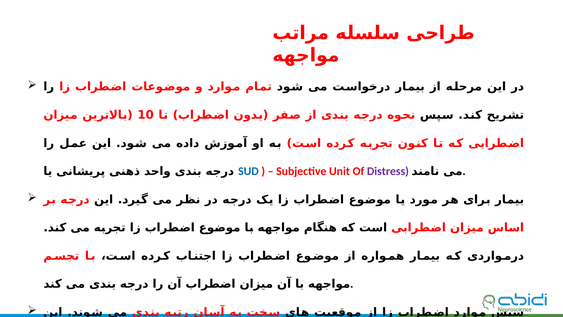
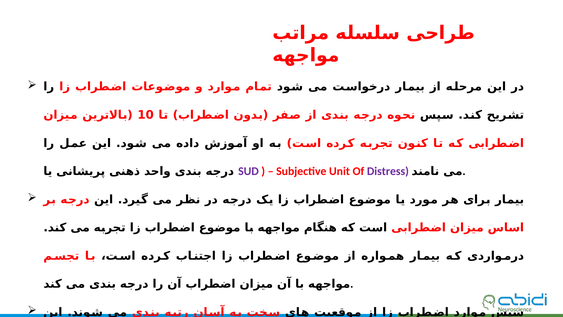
SUD colour: blue -> purple (248, 171)
